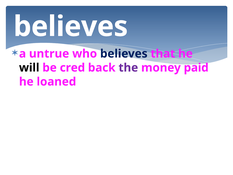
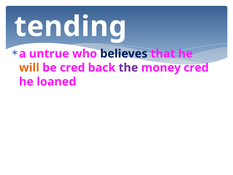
believes: believes -> tending (70, 27)
will colour: black -> orange (29, 68)
money paid: paid -> cred (196, 68)
